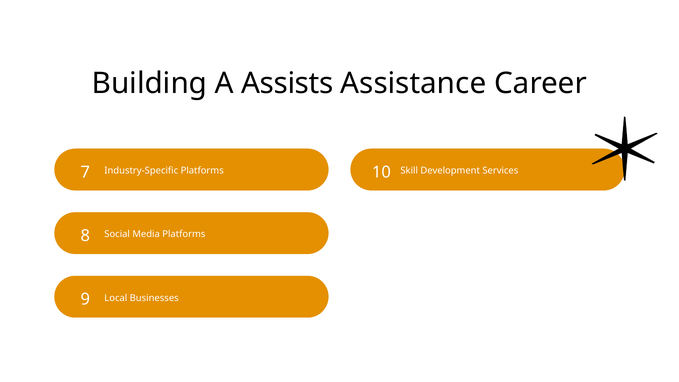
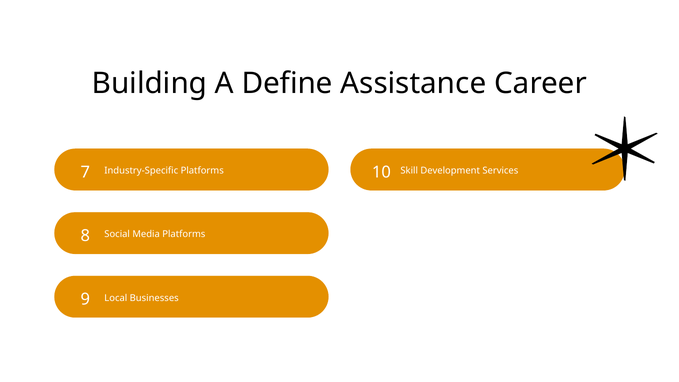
Assists: Assists -> Define (287, 84)
